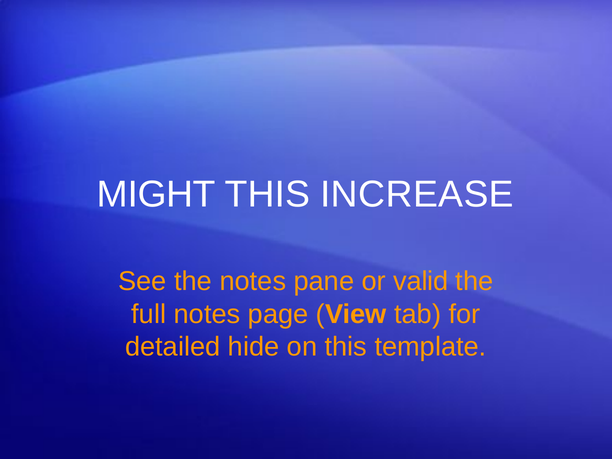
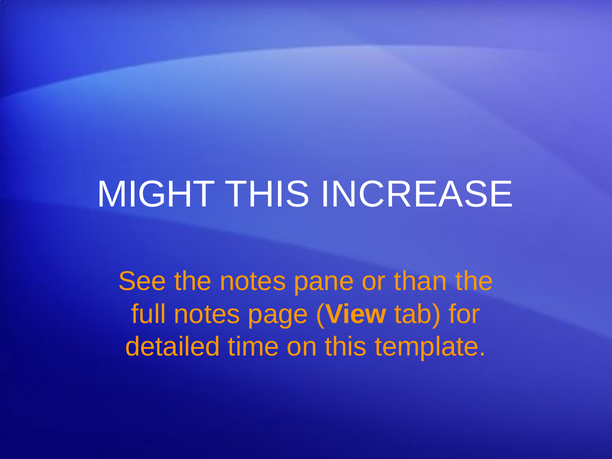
valid: valid -> than (421, 281)
hide: hide -> time (254, 347)
